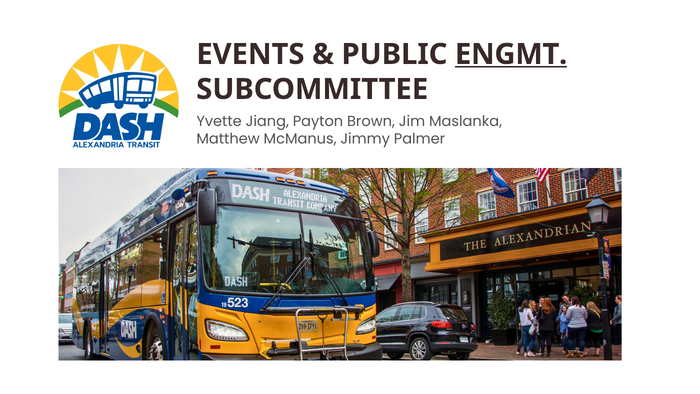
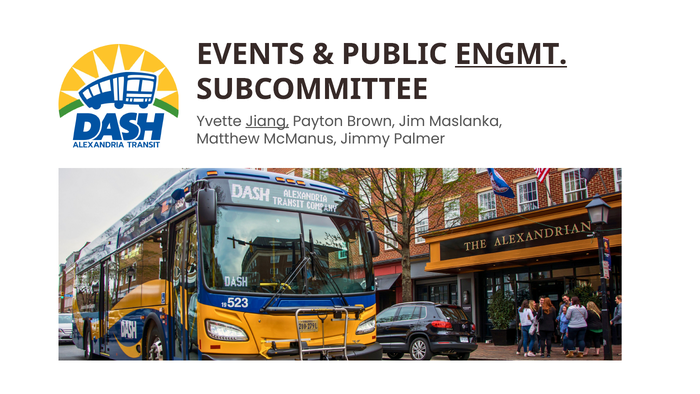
Jiang underline: none -> present (267, 121)
